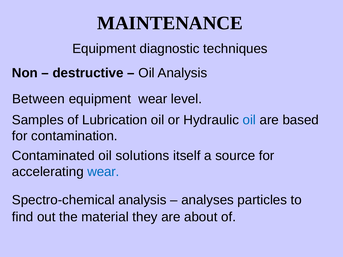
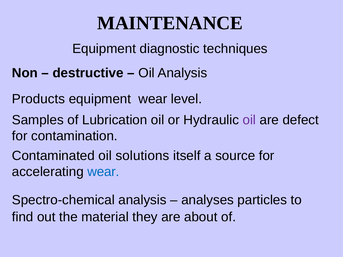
Between: Between -> Products (39, 99)
oil colour: blue -> purple (249, 120)
based: based -> defect (301, 120)
